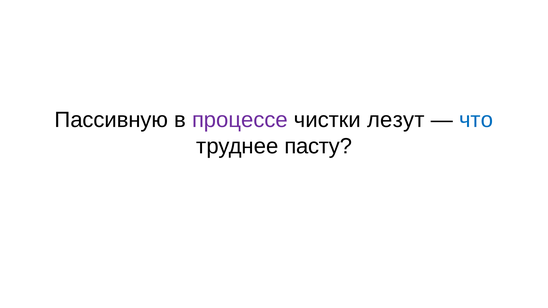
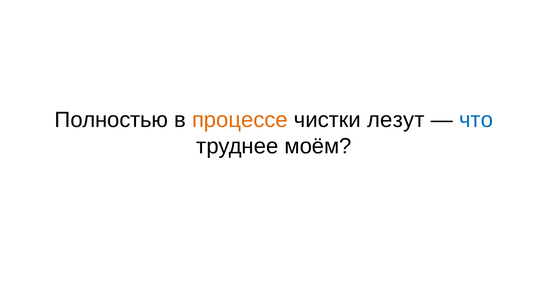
Пассивную: Пассивную -> Полностью (111, 120)
процессе colour: purple -> orange (240, 120)
пасту: пасту -> моём (318, 146)
